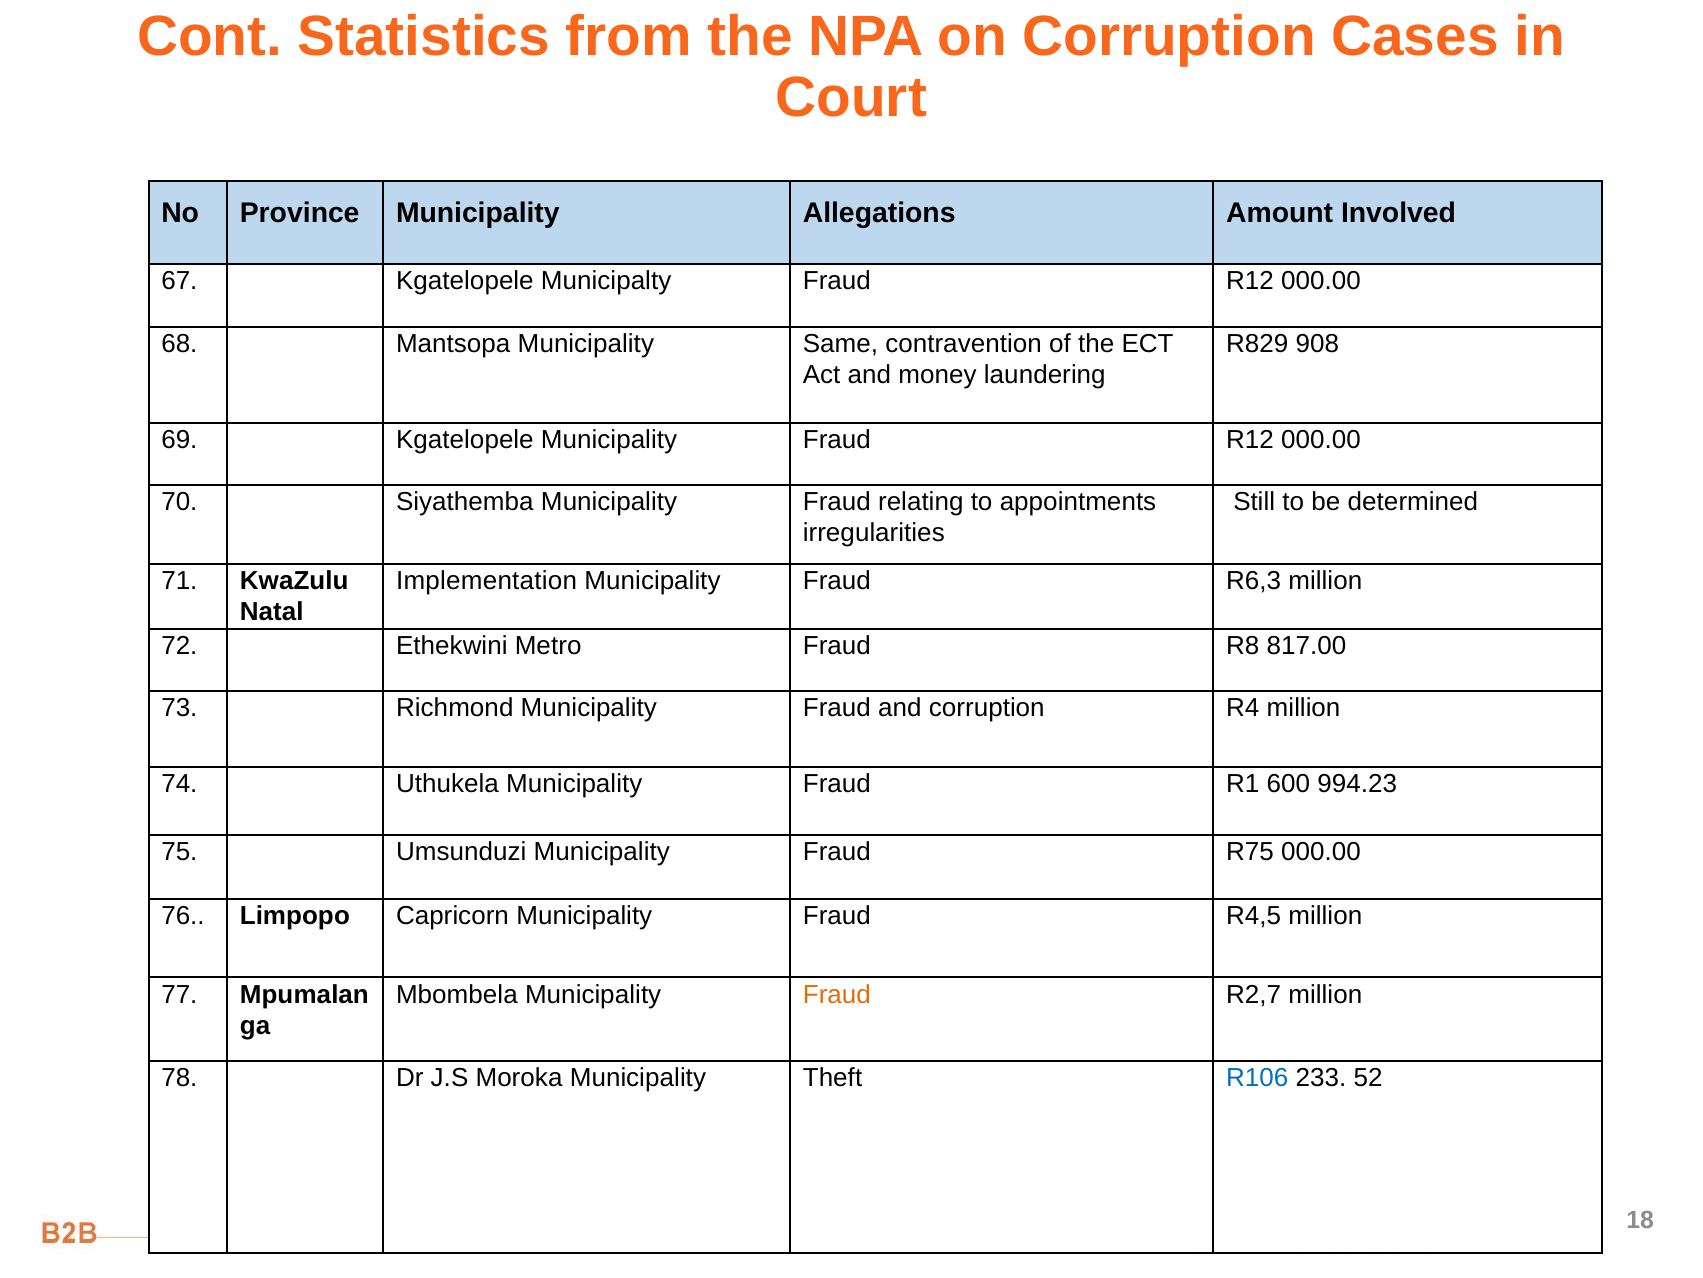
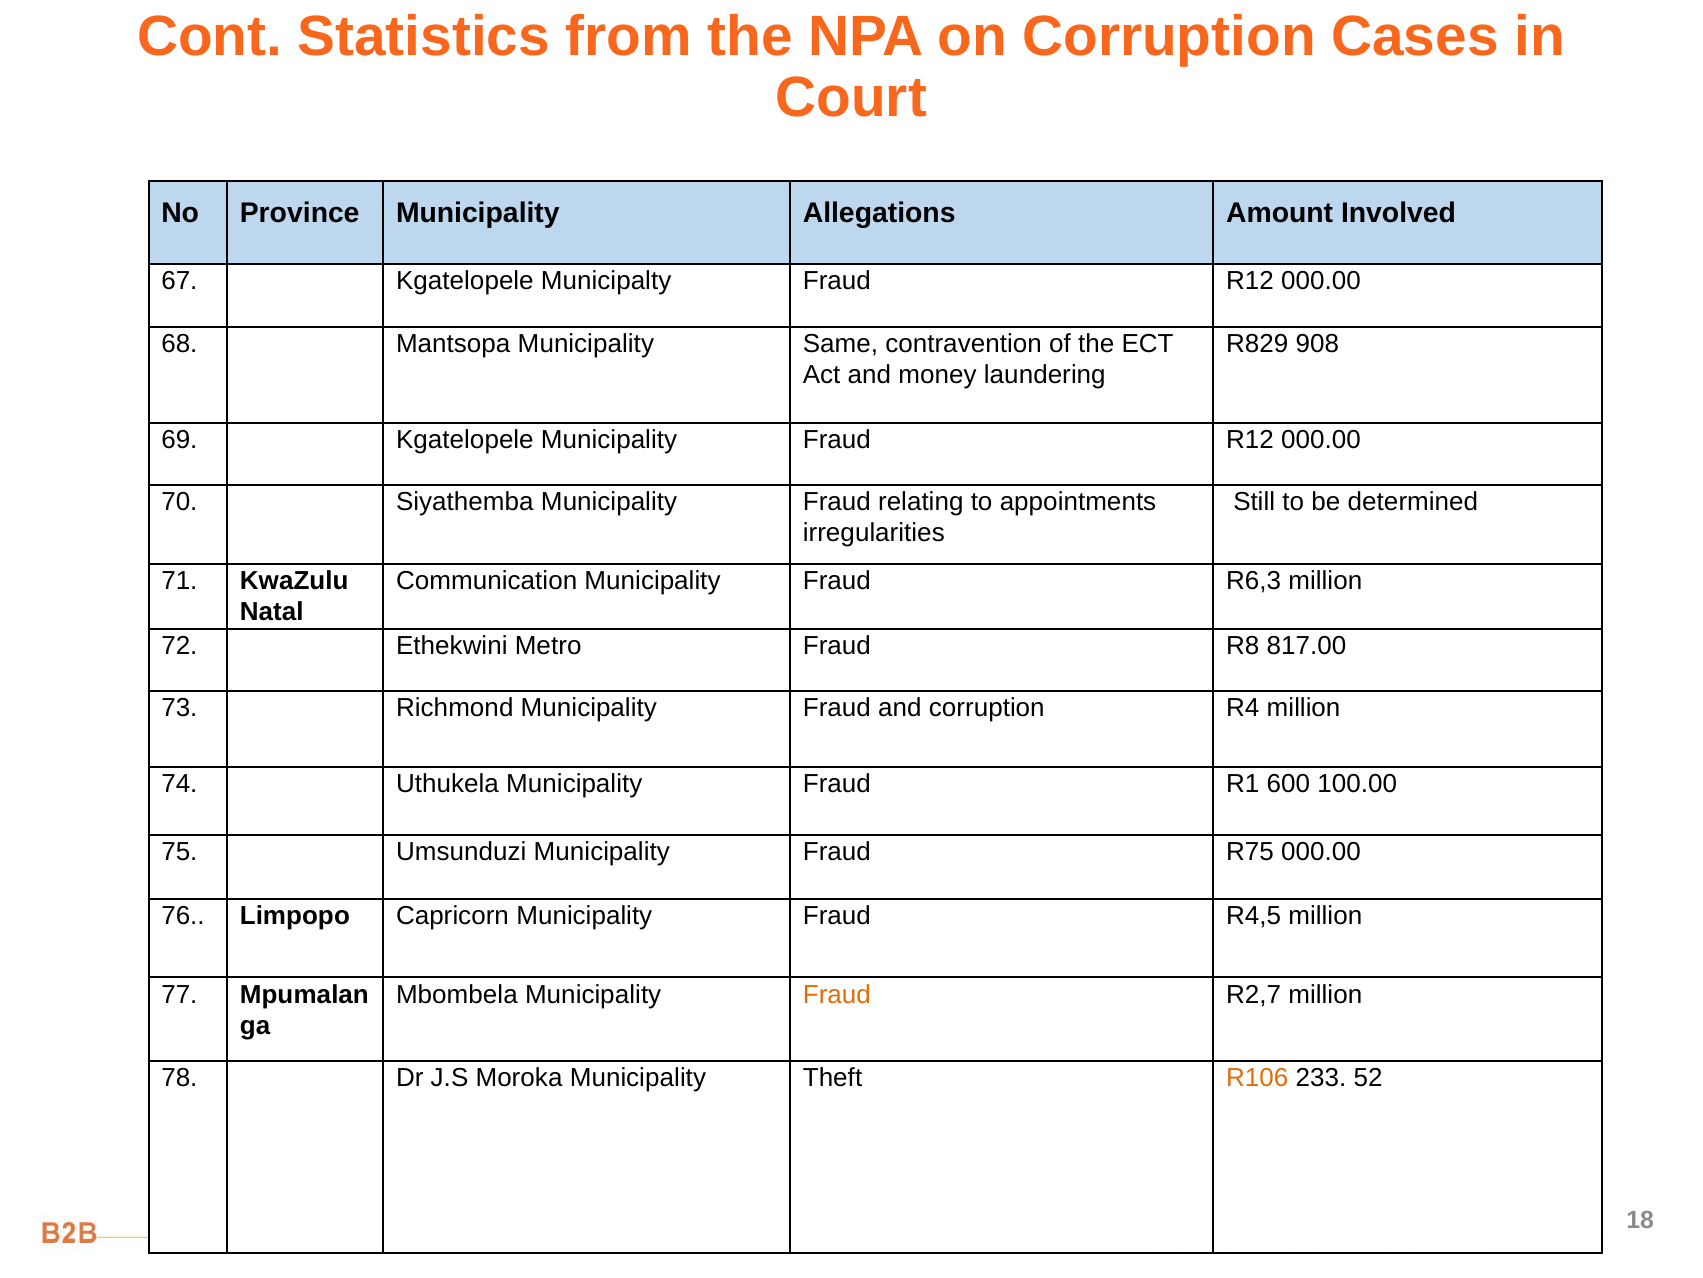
Implementation: Implementation -> Communication (487, 580)
994.23: 994.23 -> 100.00 (1357, 784)
R106 colour: blue -> orange (1257, 1077)
